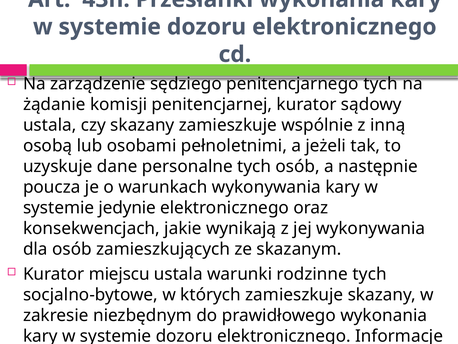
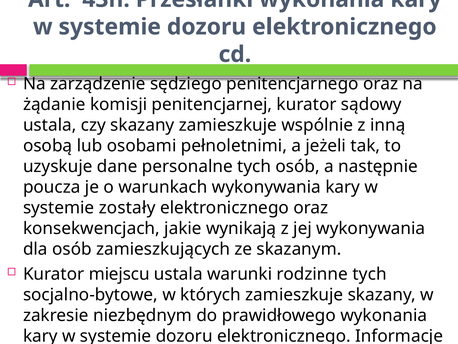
penitencjarnego tych: tych -> oraz (381, 84)
jedynie: jedynie -> zostały (127, 207)
